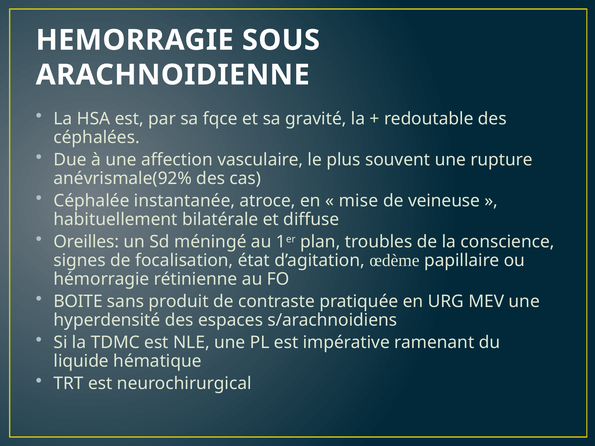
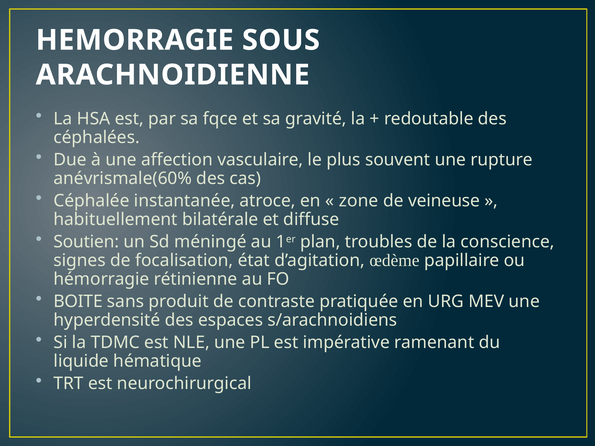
anévrismale(92%: anévrismale(92% -> anévrismale(60% (123, 179)
mise: mise -> zone (359, 201)
Oreilles: Oreilles -> Soutien (86, 242)
